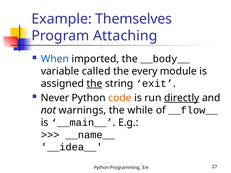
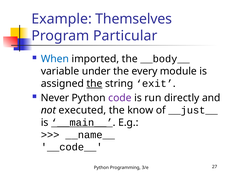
Attaching: Attaching -> Particular (125, 36)
called: called -> under (96, 71)
code colour: orange -> purple (120, 98)
directly underline: present -> none (182, 98)
warnings: warnings -> executed (82, 110)
while: while -> know (140, 110)
__flow__: __flow__ -> __just__ (193, 110)
__main__ underline: none -> present (82, 123)
__idea__: __idea__ -> __code__ (72, 147)
